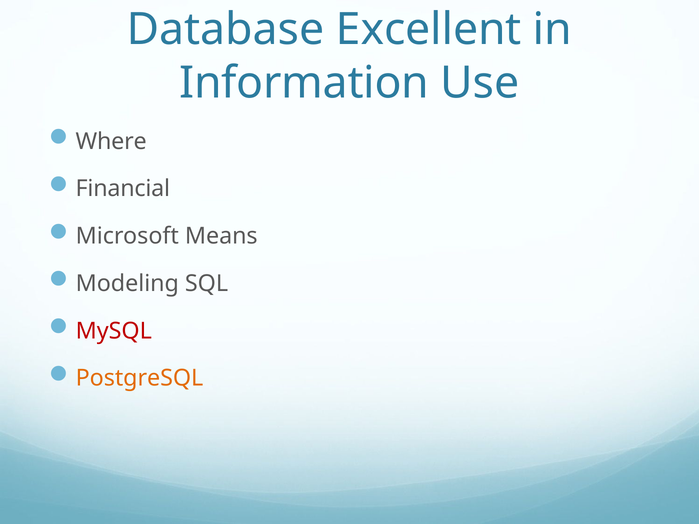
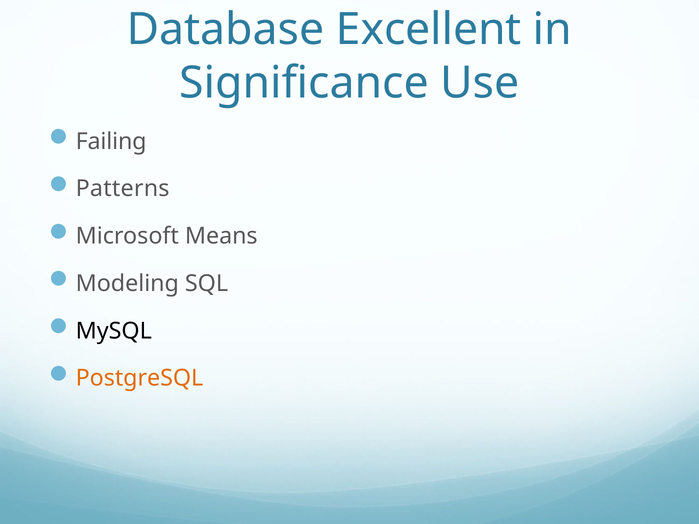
Information: Information -> Significance (304, 83)
Where: Where -> Failing (111, 141)
Financial: Financial -> Patterns (123, 189)
MySQL colour: red -> black (114, 331)
